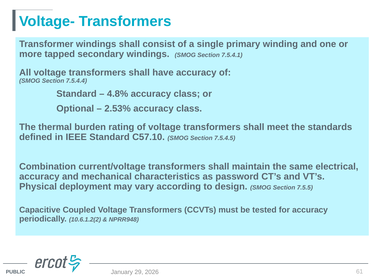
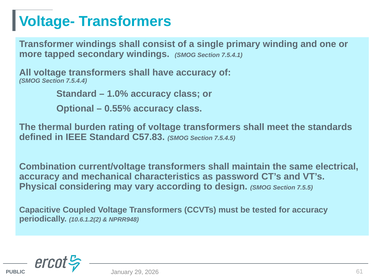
4.8%: 4.8% -> 1.0% (118, 94)
2.53%: 2.53% -> 0.55% (118, 109)
C57.10: C57.10 -> C57.83 (149, 137)
deployment: deployment -> considering (85, 187)
